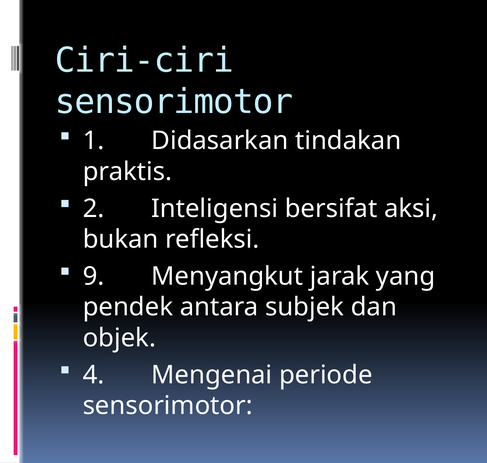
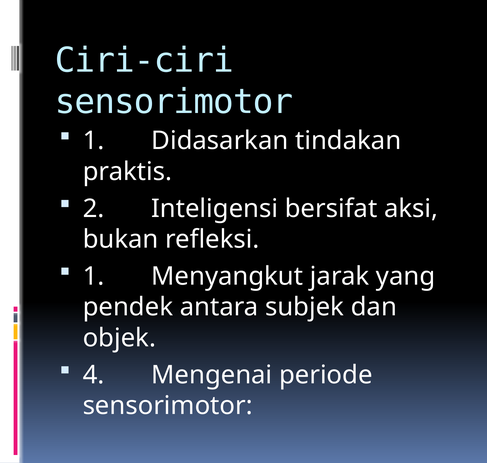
9: 9 -> 1 (94, 277)
